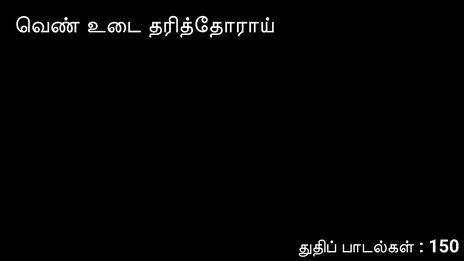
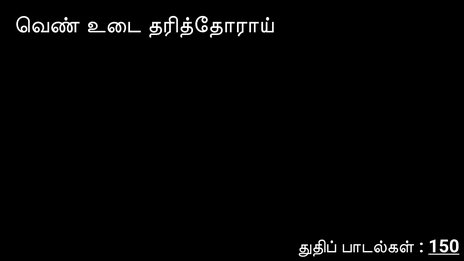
150 underline: none -> present (444, 246)
